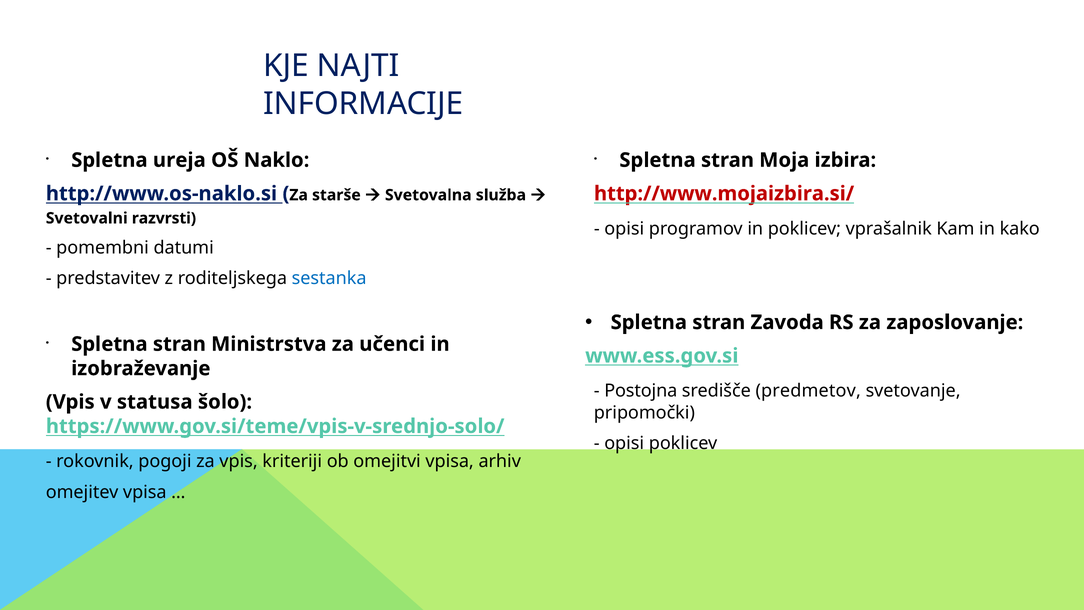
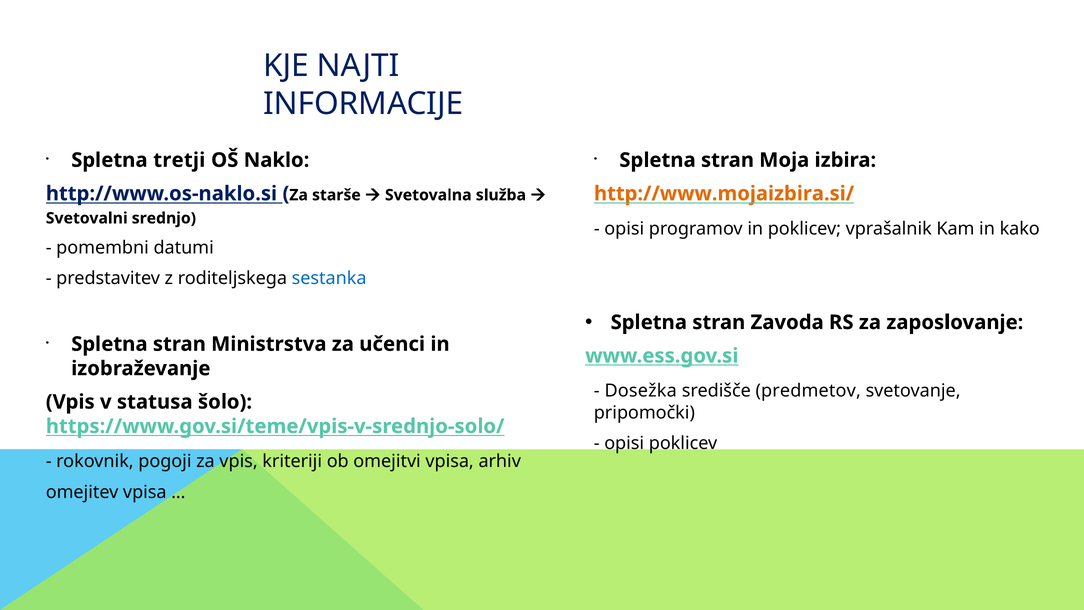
ureja: ureja -> tretji (179, 160)
http://www.mojaizbira.si/ colour: red -> orange (724, 193)
razvrsti: razvrsti -> srednjo (164, 218)
Postojna: Postojna -> Dosežka (641, 391)
